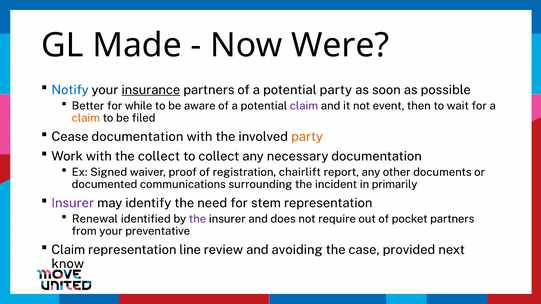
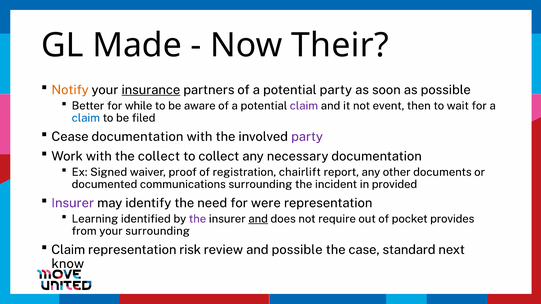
Were: Were -> Their (340, 45)
Notify colour: blue -> orange (70, 90)
claim colour: orange -> blue (86, 118)
party colour: orange -> purple (307, 137)
primarily: primarily -> provided (394, 184)
stem: stem -> were (266, 203)
Renewal: Renewal -> Learning (95, 219)
and underline: none -> present (258, 219)
pocket partners: partners -> provides (452, 219)
your preventative: preventative -> surrounding (158, 231)
line: line -> risk (190, 250)
and avoiding: avoiding -> possible (297, 250)
provided: provided -> standard (409, 250)
